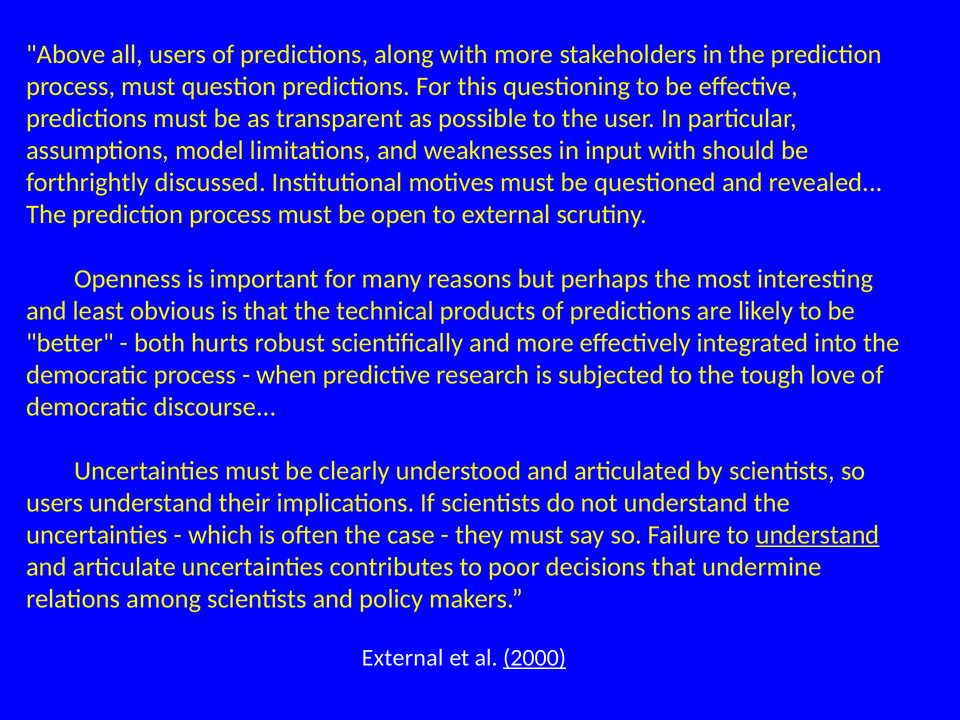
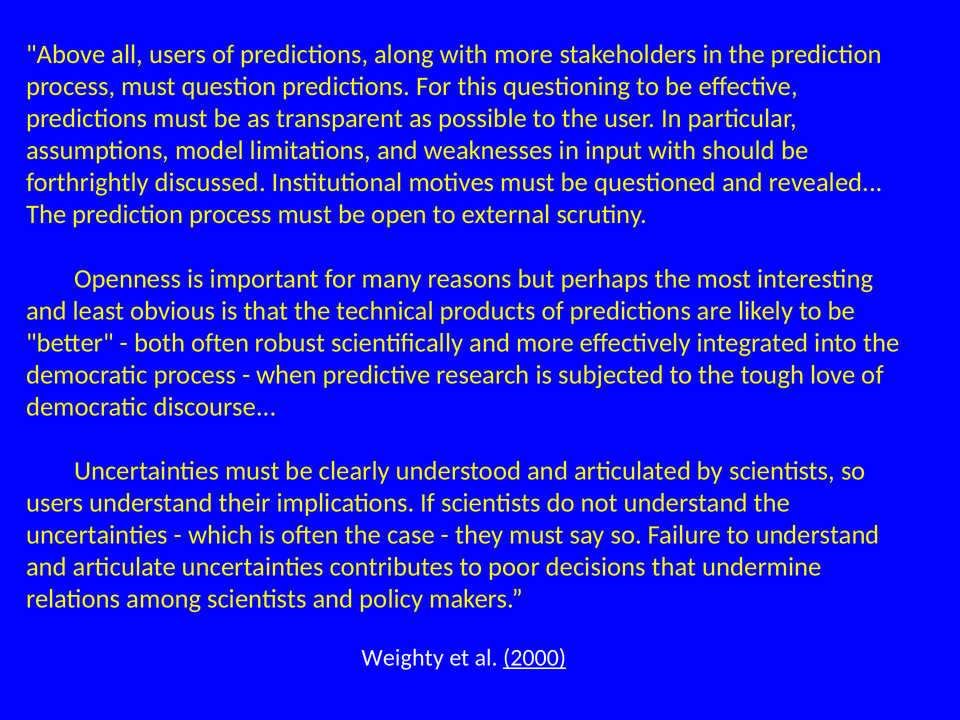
both hurts: hurts -> often (220, 343)
understand underline: present -> none (818, 535)
External: External -> Weighty (403, 658)
